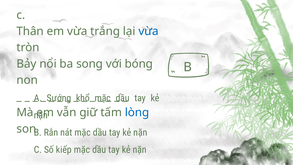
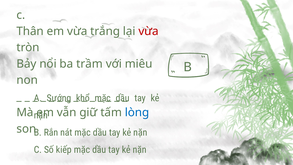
vừa colour: blue -> red (149, 31)
song: song -> trầm (90, 64)
bóng: bóng -> miêu (139, 64)
